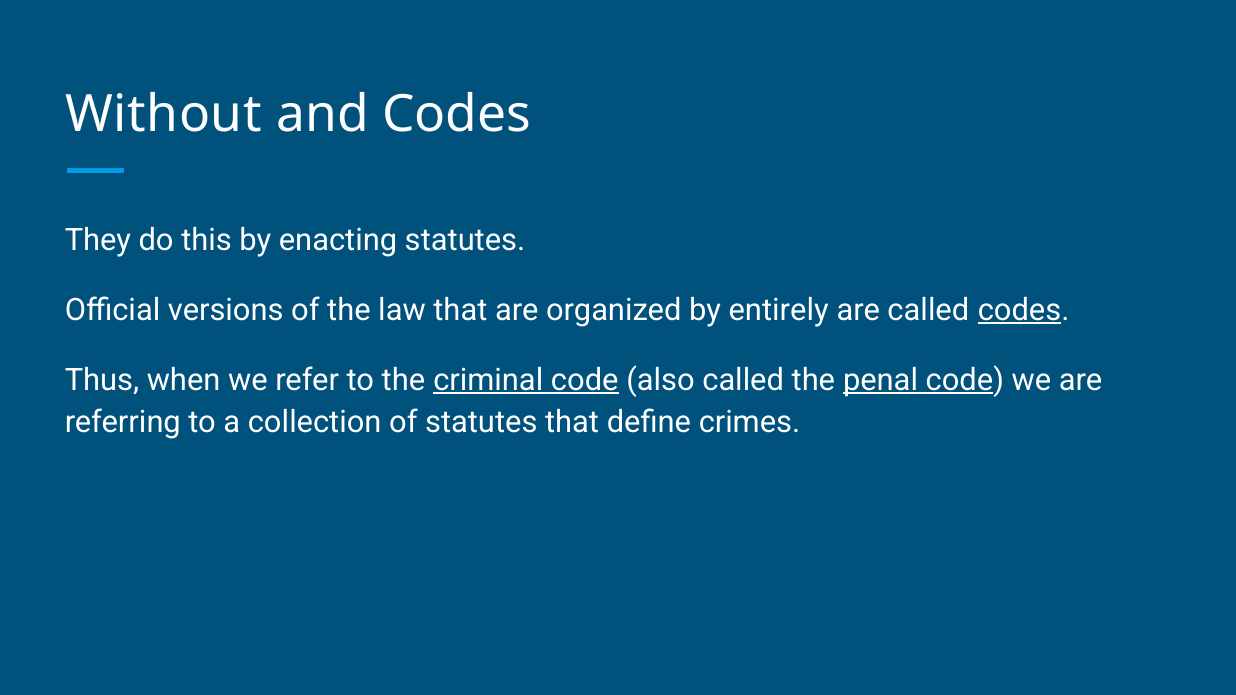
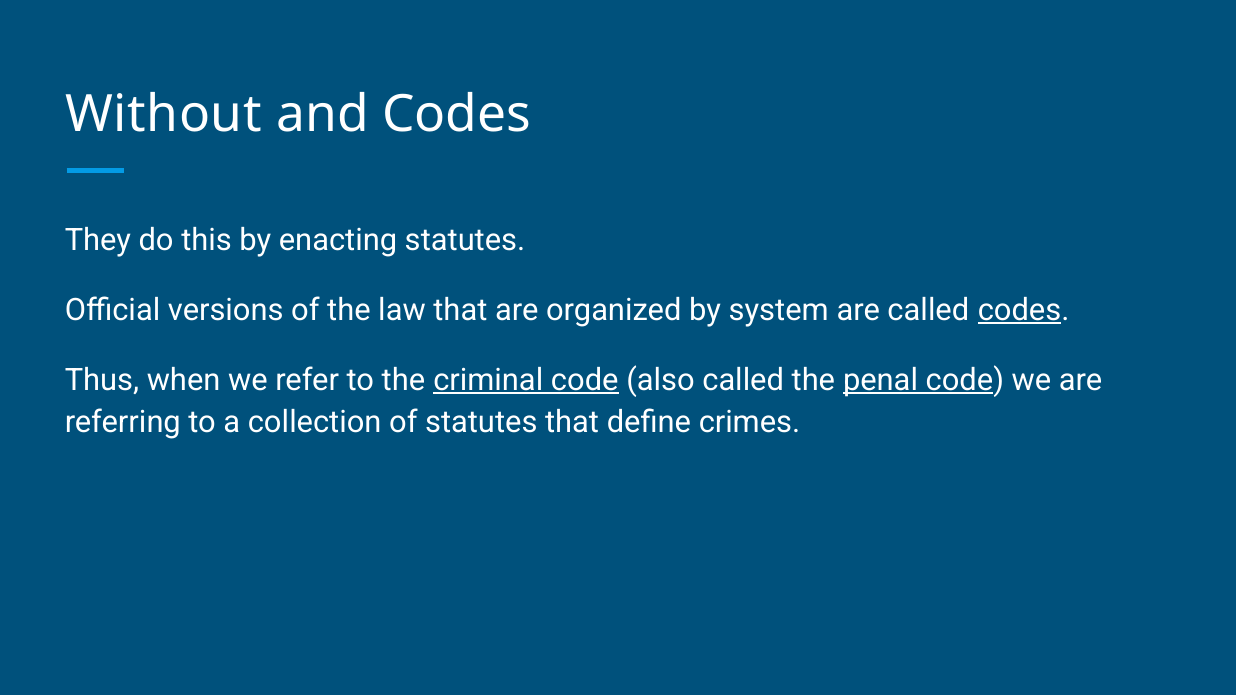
entirely: entirely -> system (779, 310)
